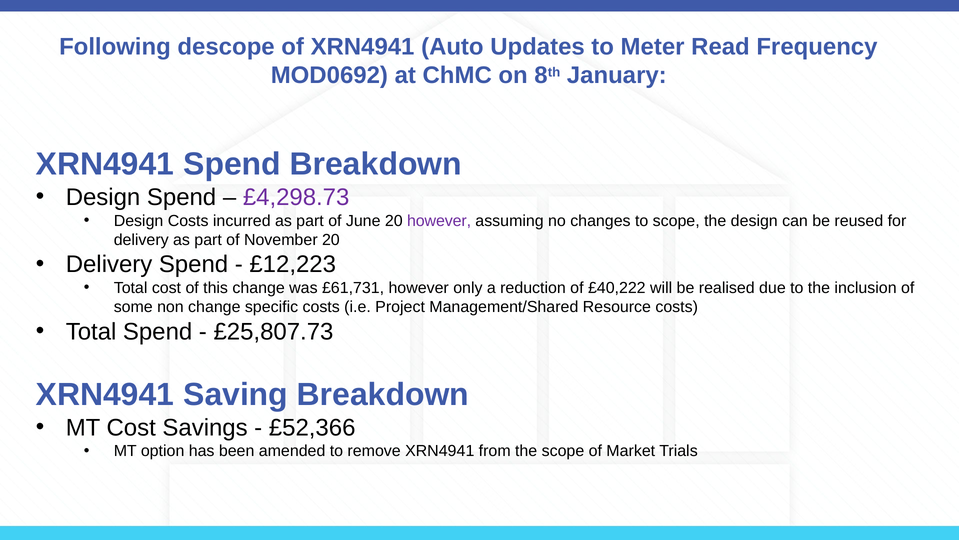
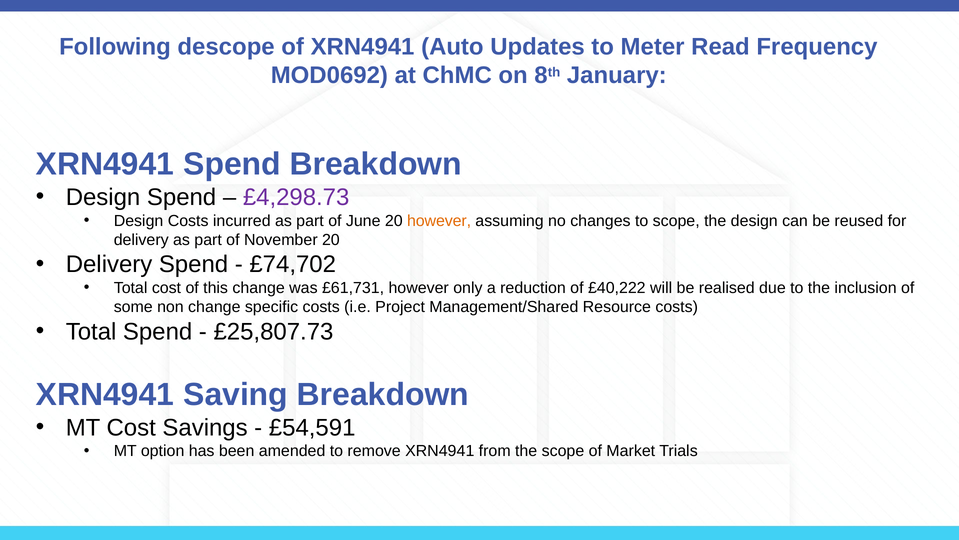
however colour: purple -> orange (439, 221)
£12,223: £12,223 -> £74,702 (293, 264)
£52,366: £52,366 -> £54,591 (312, 427)
